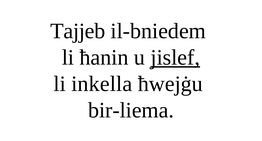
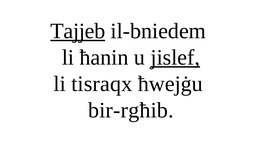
Tajjeb underline: none -> present (78, 31)
inkella: inkella -> tisraqx (102, 84)
bir-liema: bir-liema -> bir-rgħib (131, 110)
